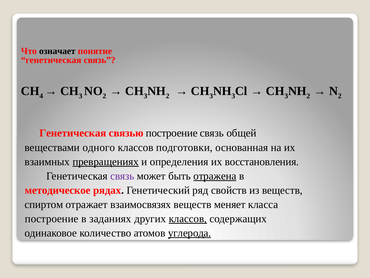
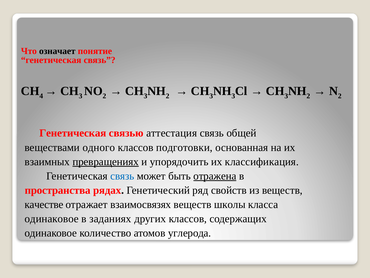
связью построение: построение -> аттестация (172, 133)
определения: определения -> упорядочить (179, 161)
восстановления: восстановления -> классификация (262, 161)
связь colour: purple -> blue (122, 176)
методическое: методическое -> пространства (58, 190)
спиртом: спиртом -> качестве (44, 204)
меняет: меняет -> школы (230, 204)
построение: построение -> одинаковое (52, 218)
классов underline: present -> none (188, 218)
углерода underline: present -> none (190, 233)
